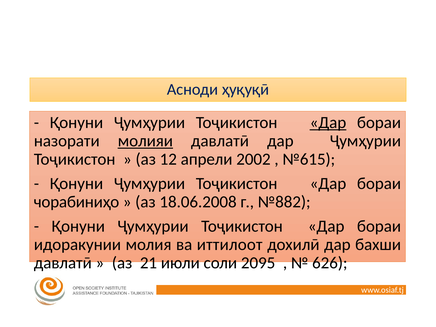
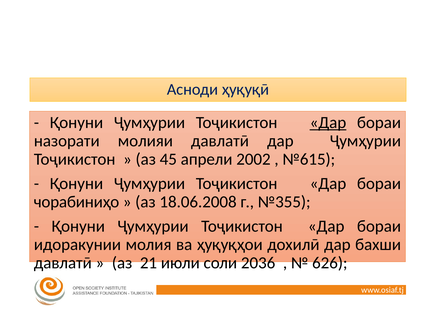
молияи underline: present -> none (145, 141)
12: 12 -> 45 (168, 159)
№882: №882 -> №355 (284, 202)
иттилоот: иттилоот -> ҳуқуқҳои (230, 244)
2095: 2095 -> 2036 (258, 263)
